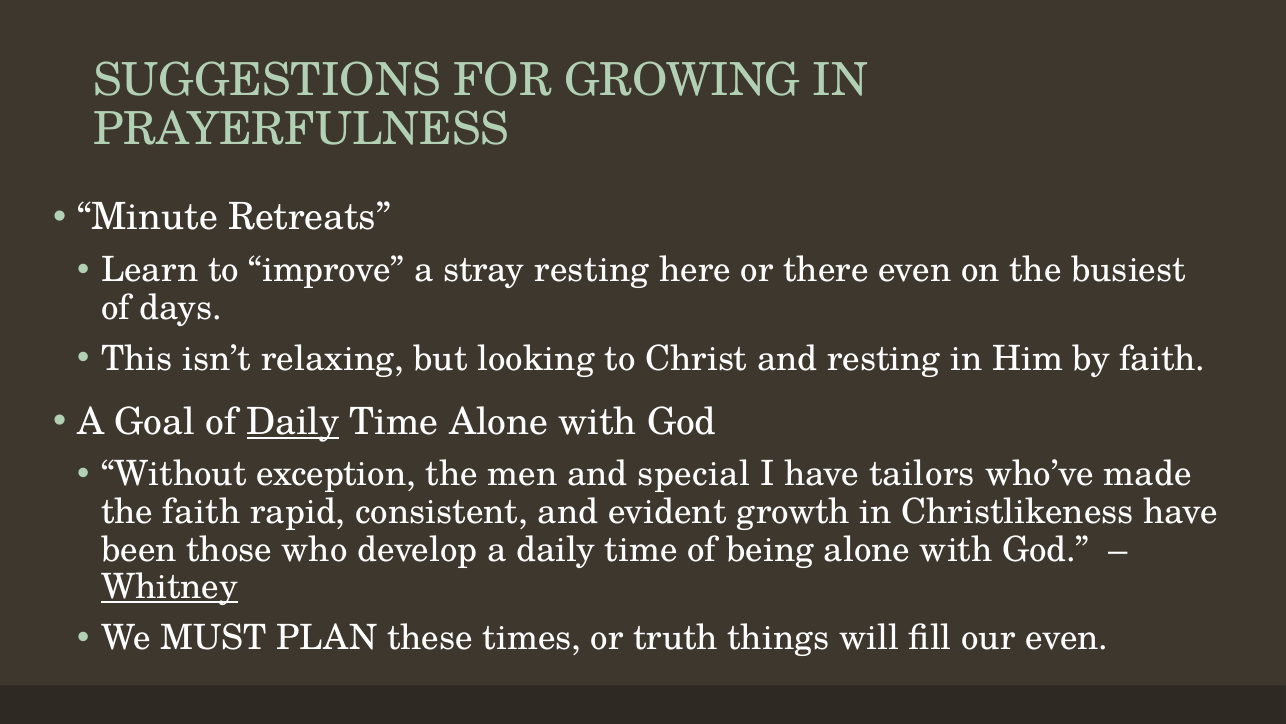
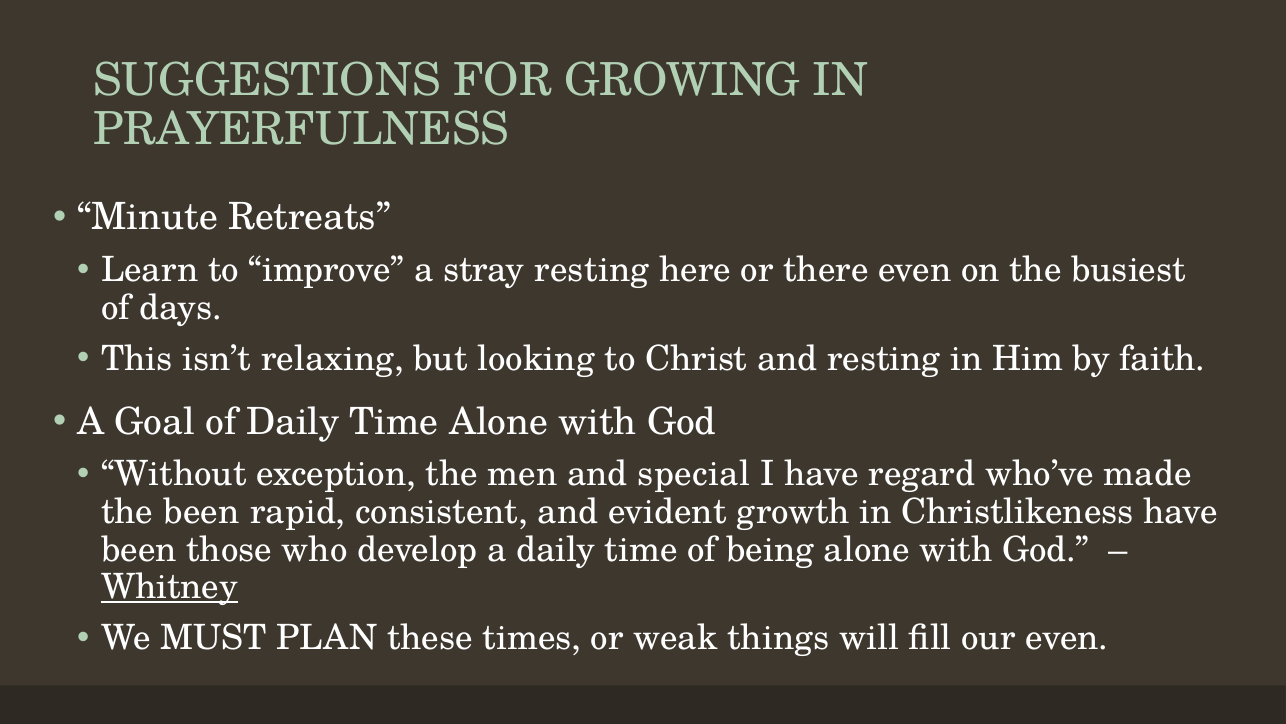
Daily underline: present -> none (293, 422)
tailors: tailors -> regard (922, 474)
the faith: faith -> been (202, 512)
truth: truth -> weak (676, 638)
